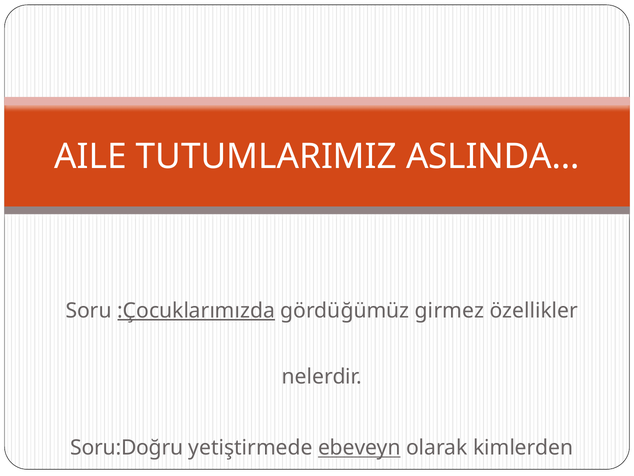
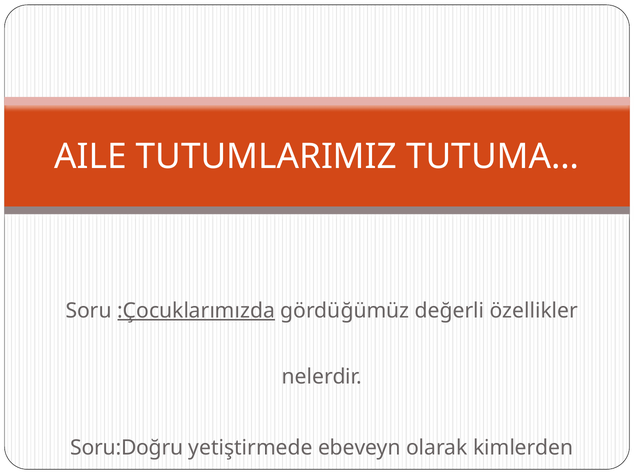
ASLINDA…: ASLINDA… -> TUTUMA… (493, 156)
girmez: girmez -> değerli (450, 310)
ebeveyn underline: present -> none (359, 447)
